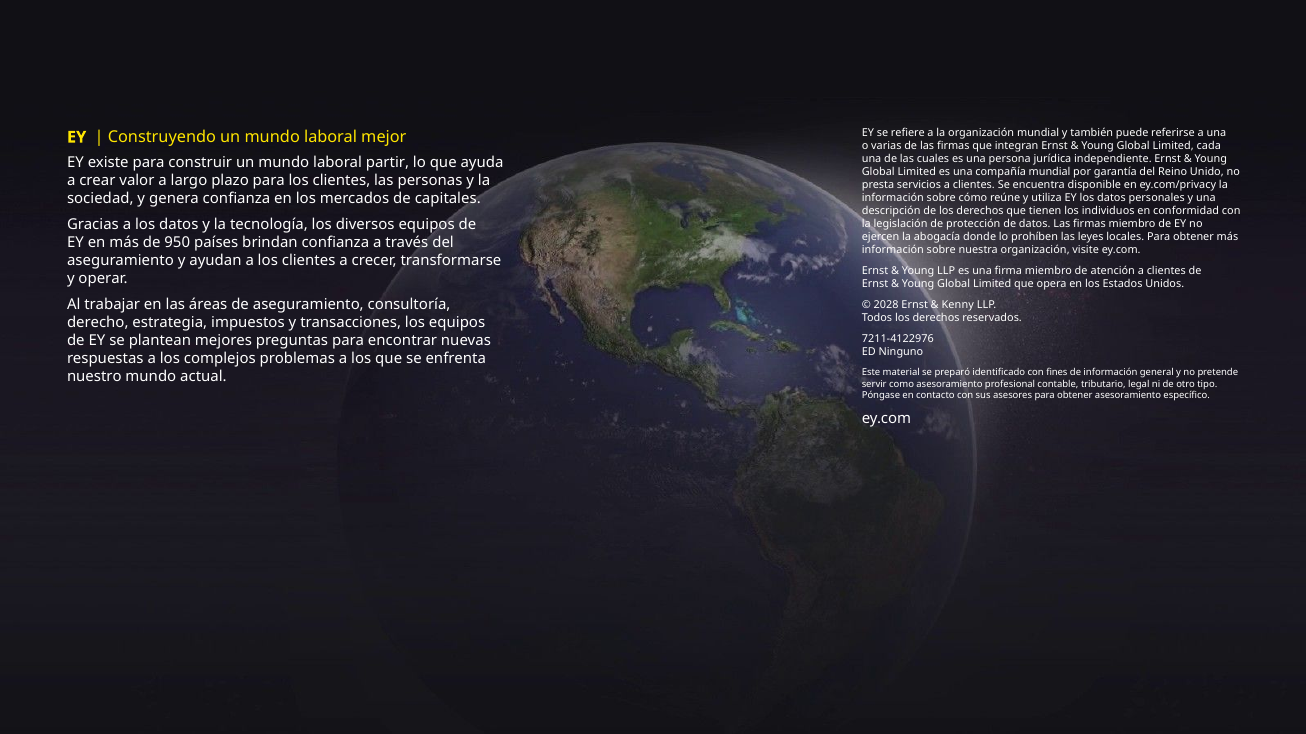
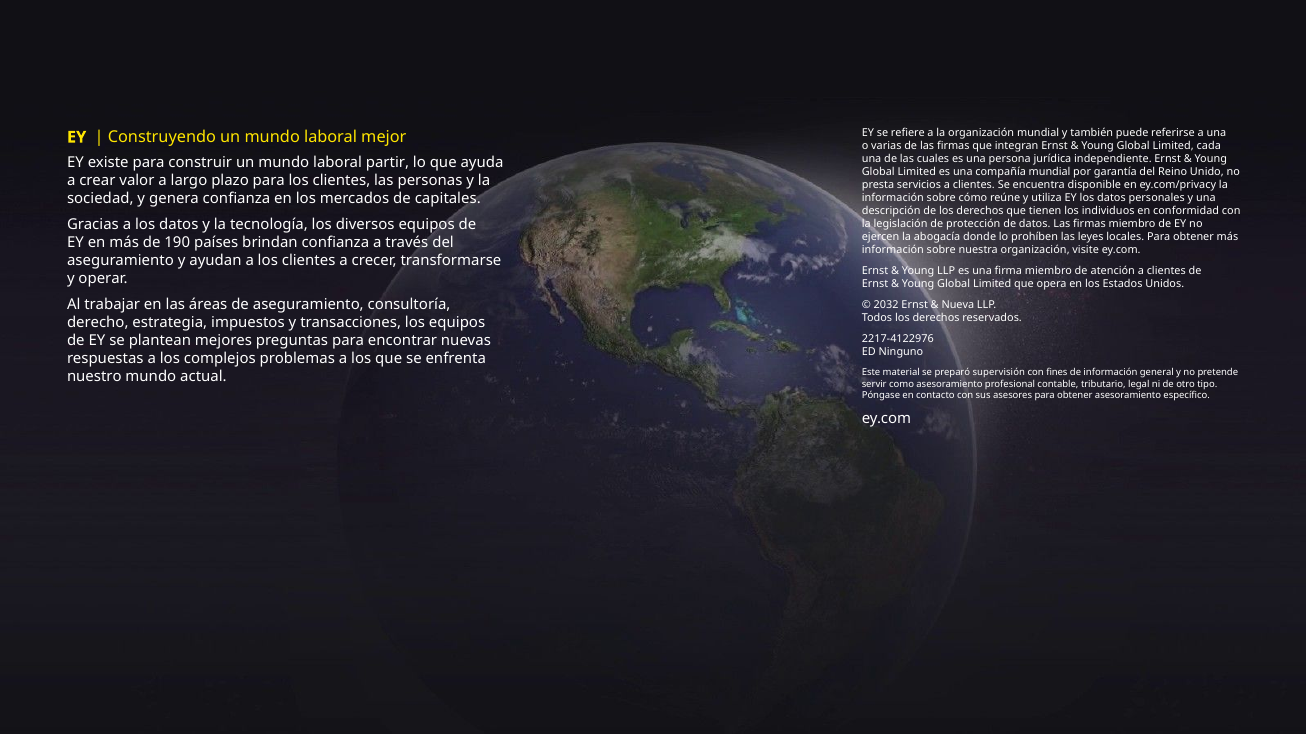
950: 950 -> 190 (177, 243)
2028: 2028 -> 2032 (886, 305)
Kenny: Kenny -> Nueva (958, 305)
7211-4122976: 7211-4122976 -> 2217-4122976 (898, 339)
identificado: identificado -> supervisión (999, 373)
